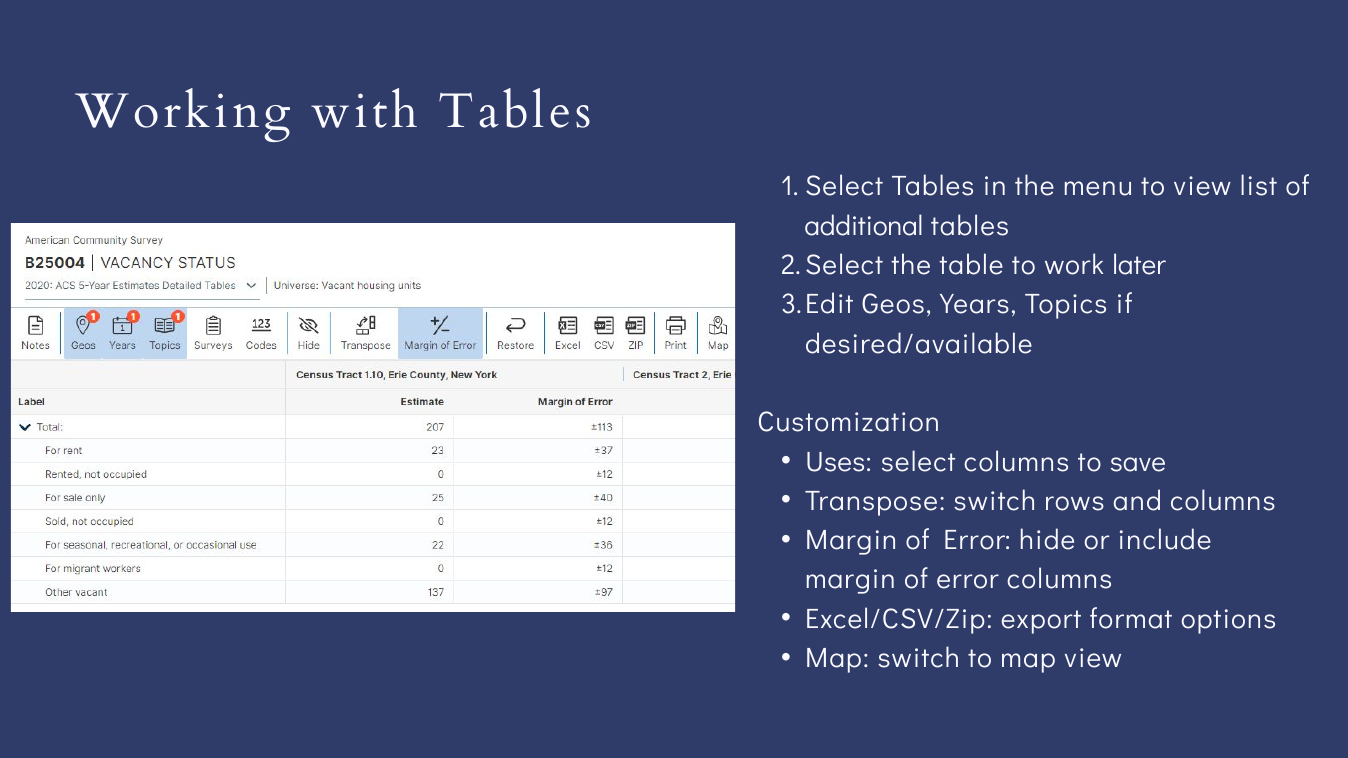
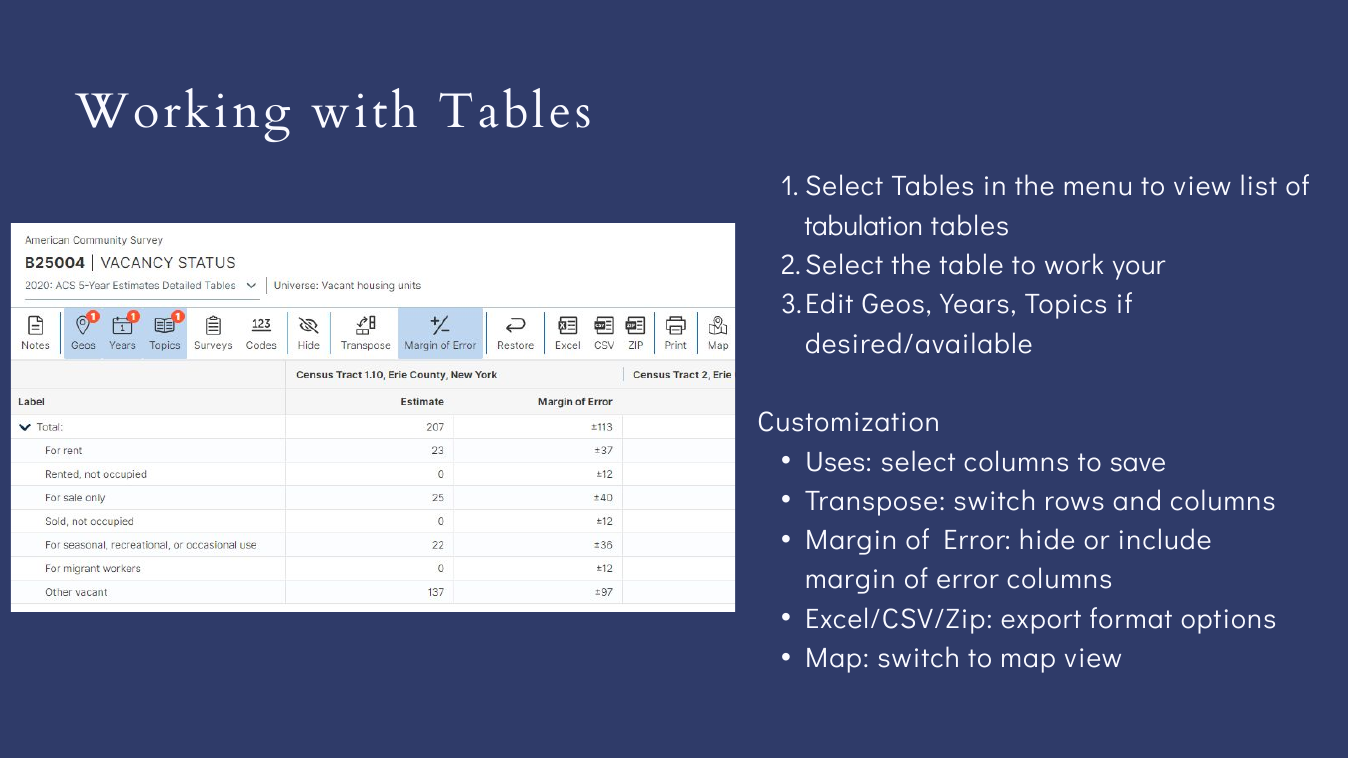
additional: additional -> tabulation (864, 226)
later: later -> your (1139, 265)
